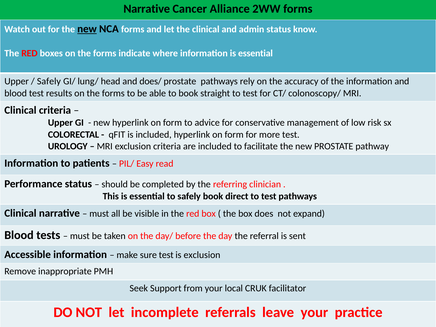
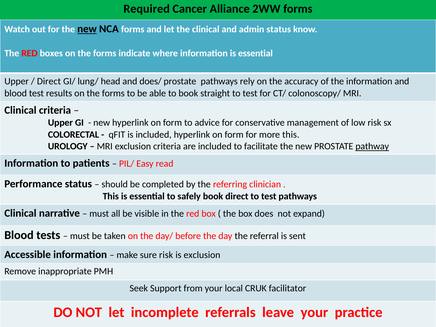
Narrative: Narrative -> Required (147, 9)
Safely: Safely -> Direct (49, 81)
more test: test -> this (291, 135)
pathway underline: none -> present (372, 146)
sure test: test -> risk (166, 255)
